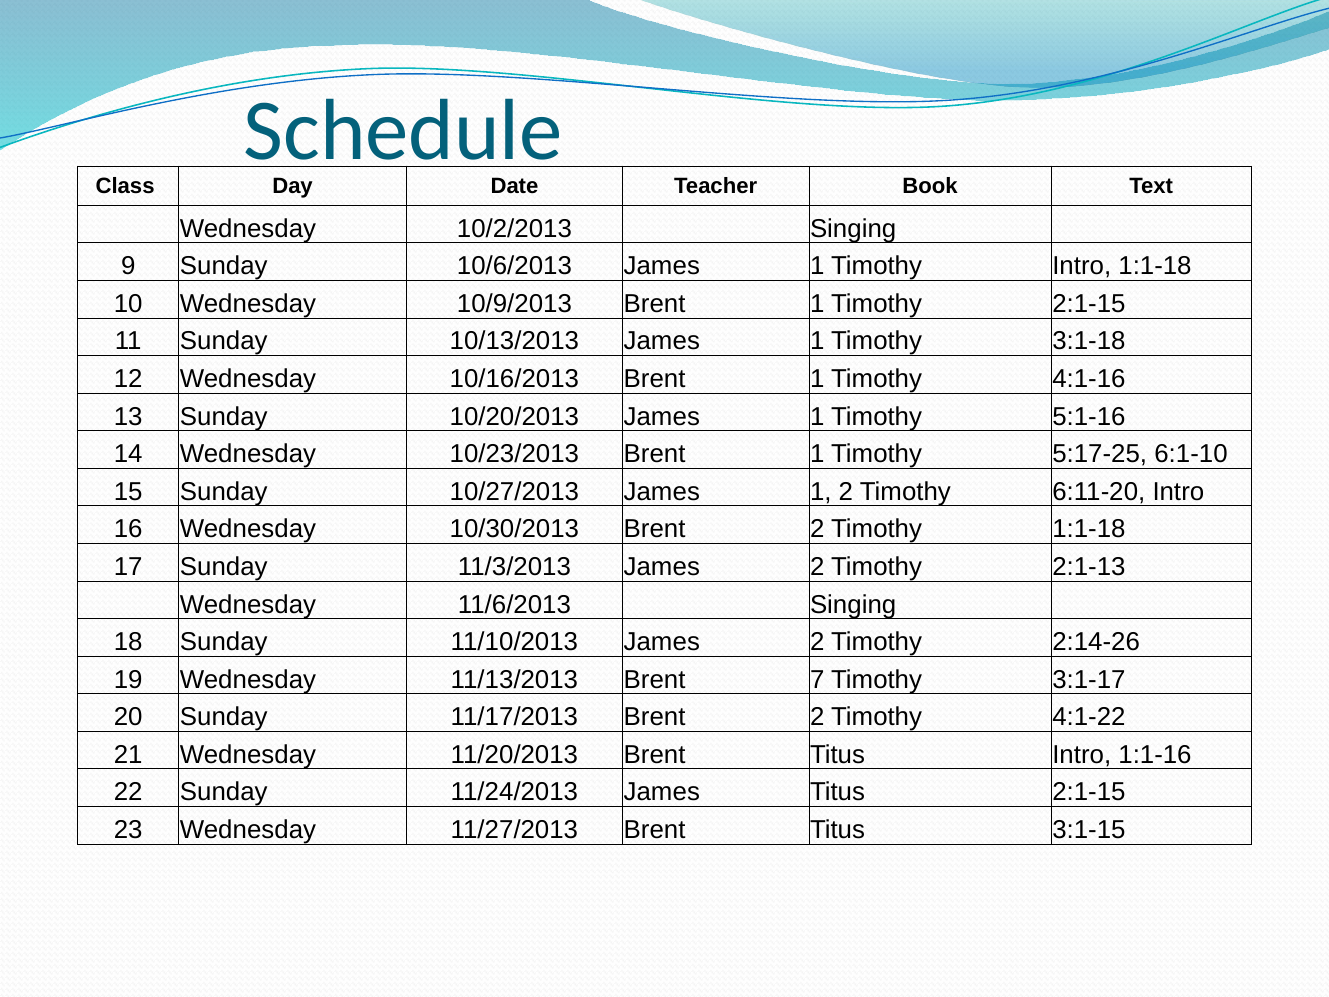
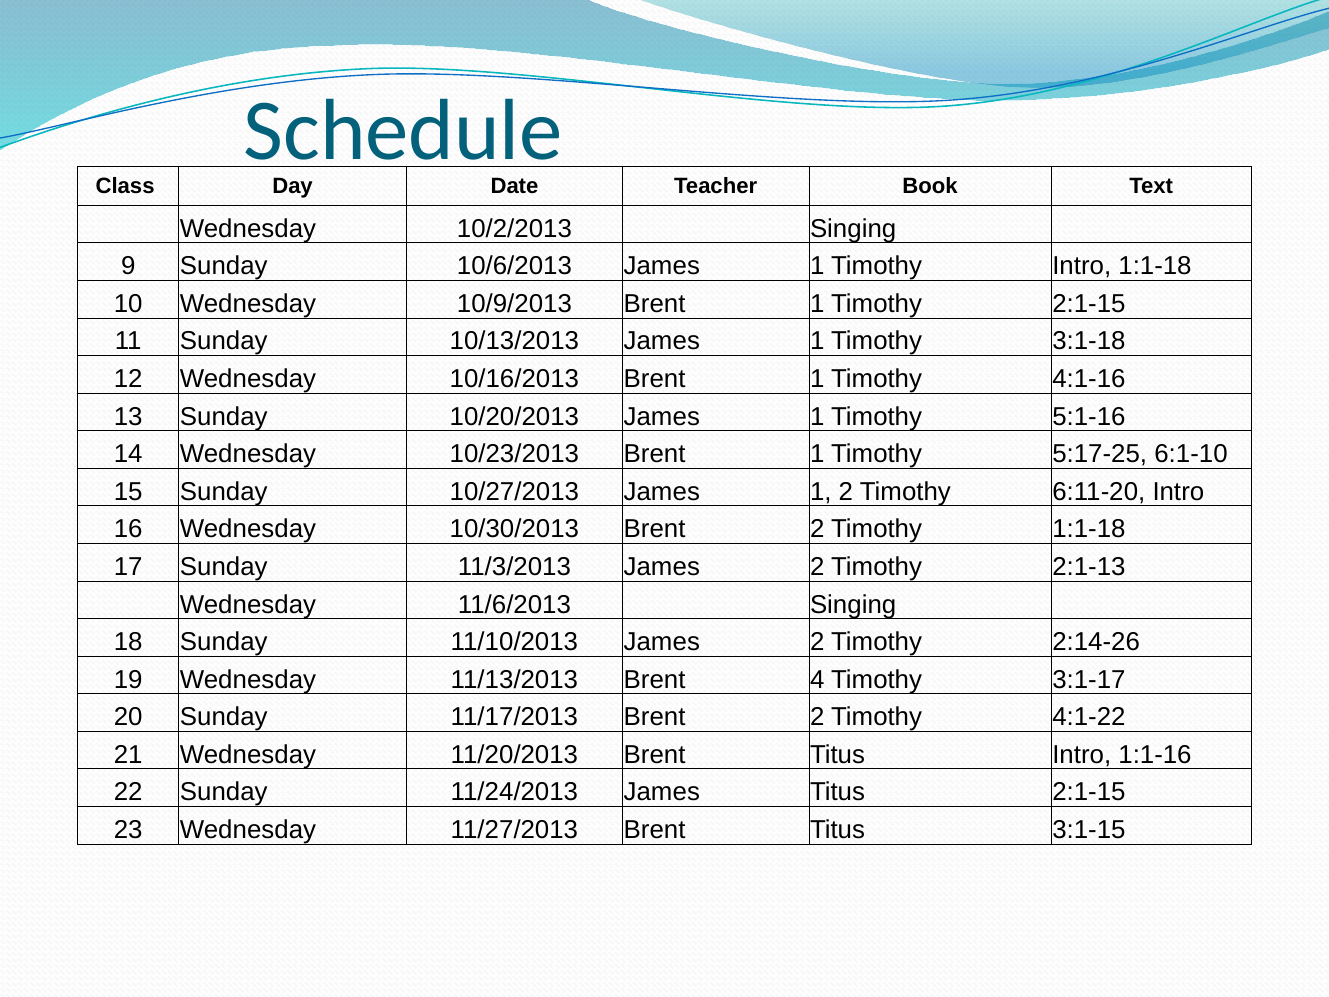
7: 7 -> 4 (817, 679)
